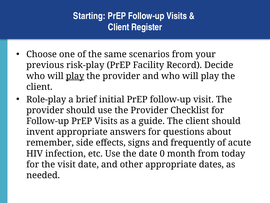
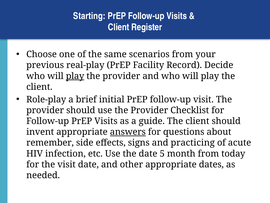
risk-play: risk-play -> real-play (85, 65)
answers underline: none -> present (128, 132)
frequently: frequently -> practicing (193, 142)
0: 0 -> 5 (162, 153)
